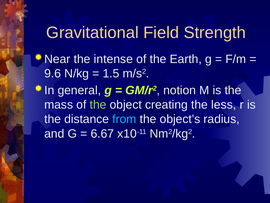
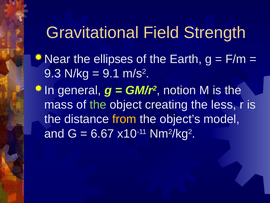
intense: intense -> ellipses (113, 59)
9.6: 9.6 -> 9.3 (53, 73)
1.5: 1.5 -> 9.1 (111, 73)
from colour: light blue -> yellow (124, 119)
radius: radius -> model (222, 119)
